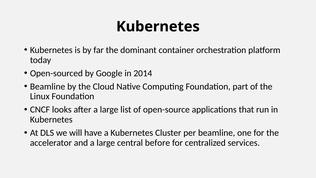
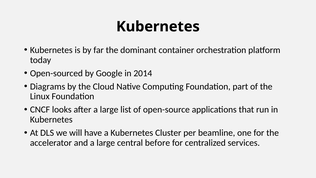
Beamline: Beamline -> Diagrams (48, 86)
